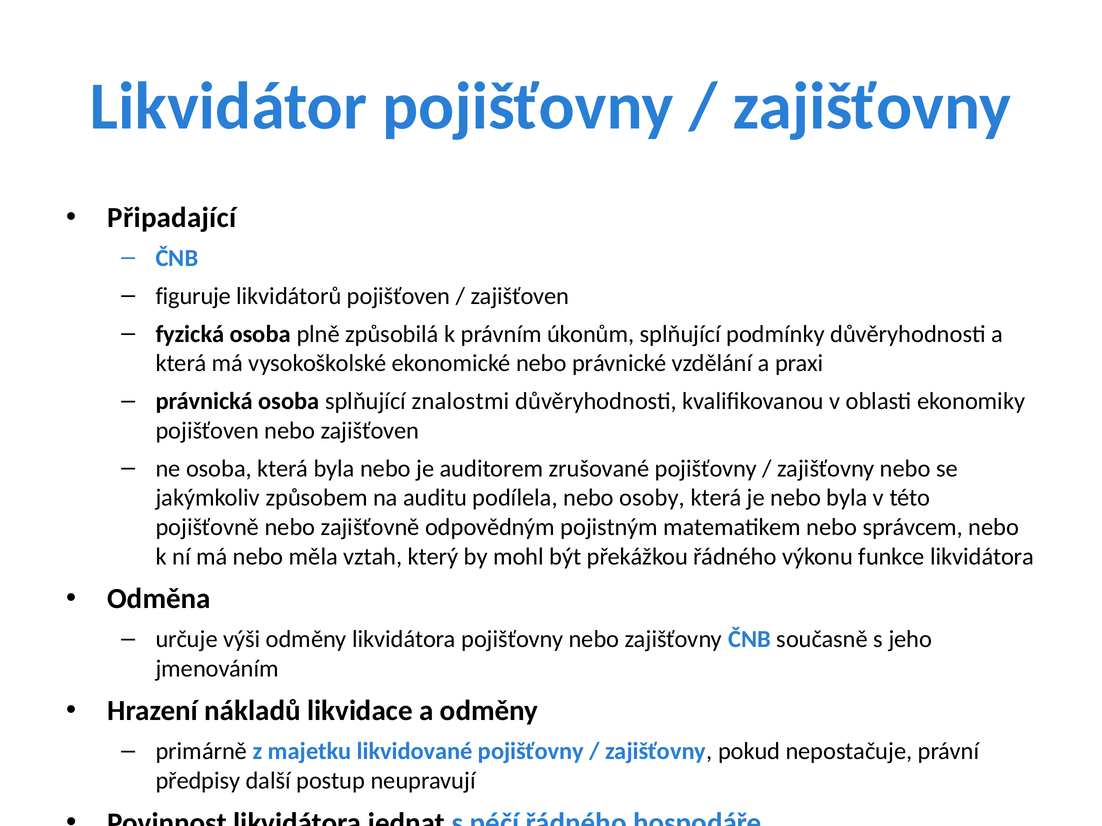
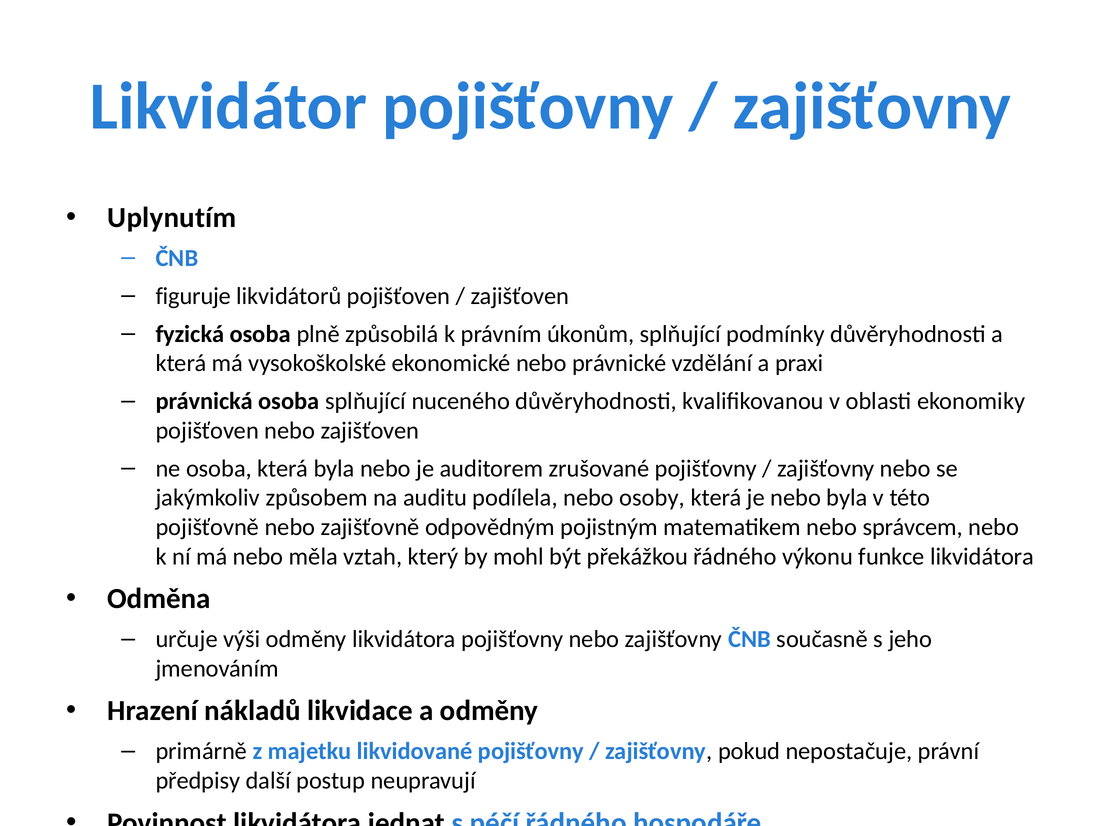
Připadající: Připadající -> Uplynutím (172, 218)
znalostmi: znalostmi -> nuceného (461, 401)
